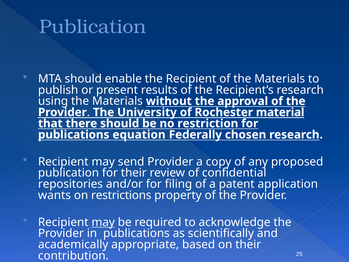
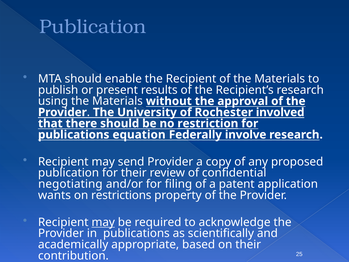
material: material -> involved (280, 112)
restriction underline: none -> present (208, 123)
chosen: chosen -> involve (246, 135)
repositories: repositories -> negotiating (70, 184)
